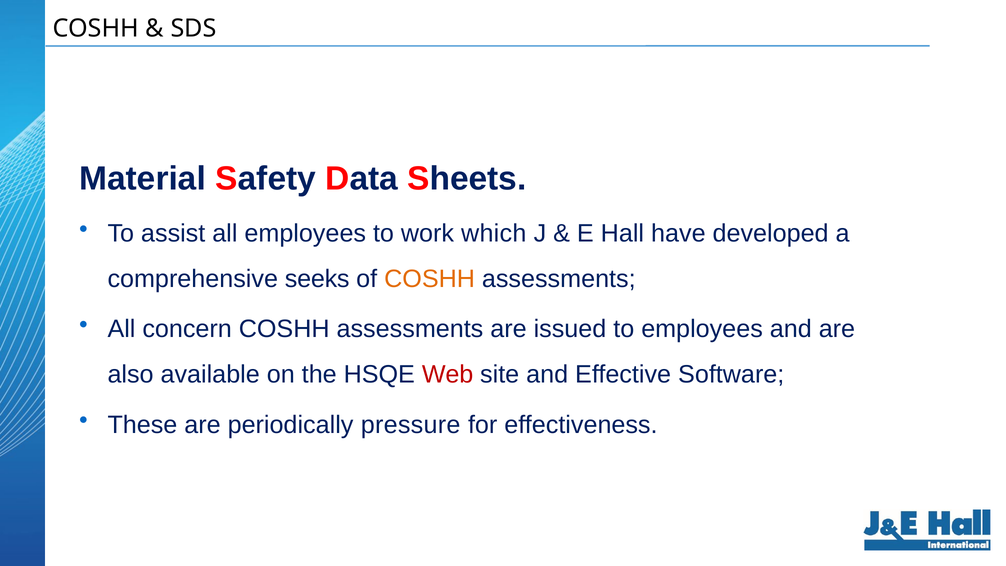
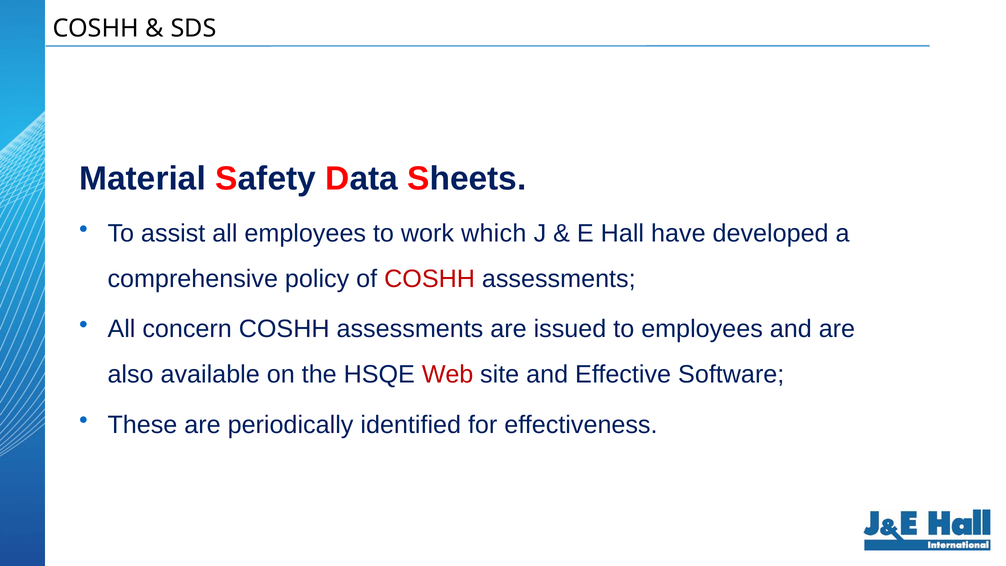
seeks: seeks -> policy (317, 279)
COSHH colour: orange -> red (430, 279)
pressure: pressure -> identified (411, 425)
